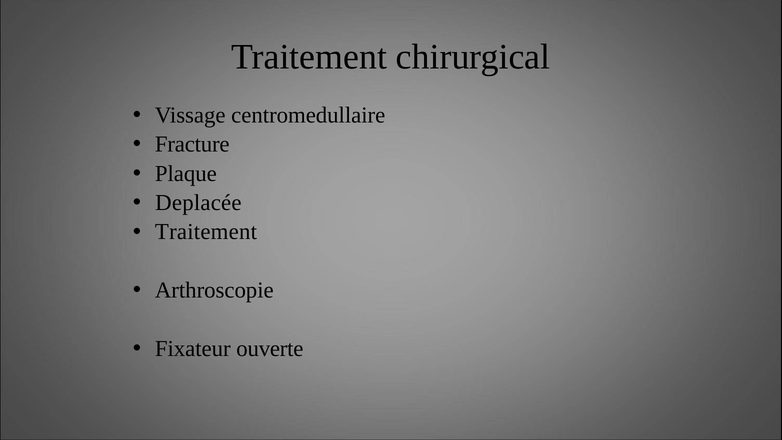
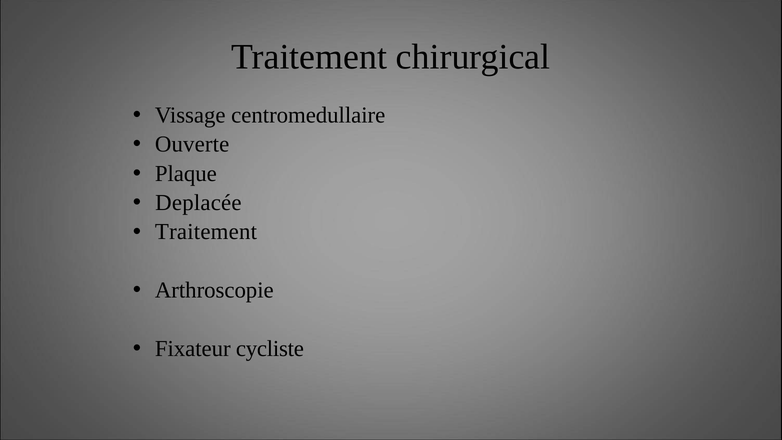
Fracture: Fracture -> Ouverte (192, 144)
ouverte: ouverte -> cycliste (270, 349)
